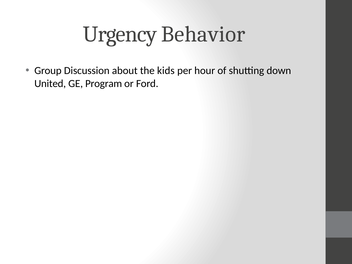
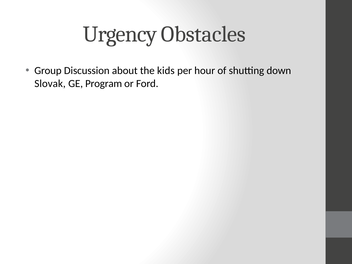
Behavior: Behavior -> Obstacles (203, 34)
United: United -> Slovak (50, 83)
